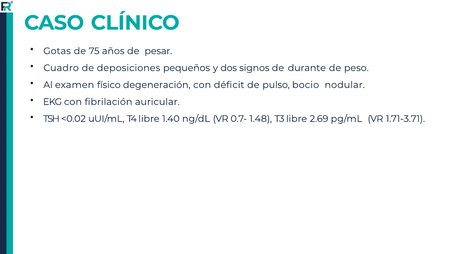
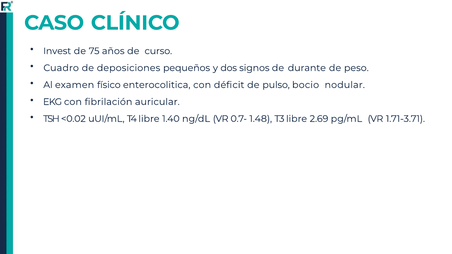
Gotas: Gotas -> Invest (57, 51)
pesar: pesar -> curso (158, 51)
degeneración: degeneración -> enterocolitica (157, 85)
